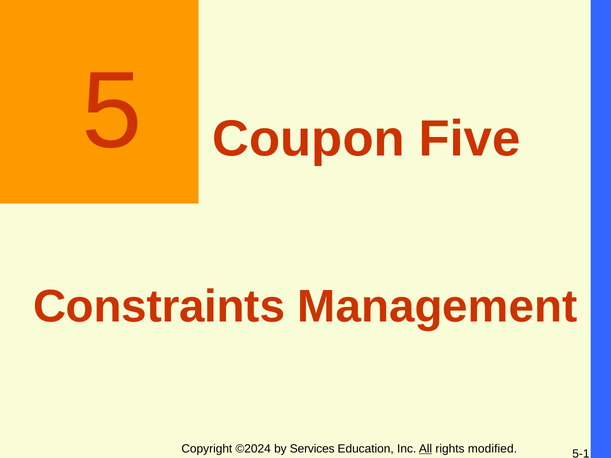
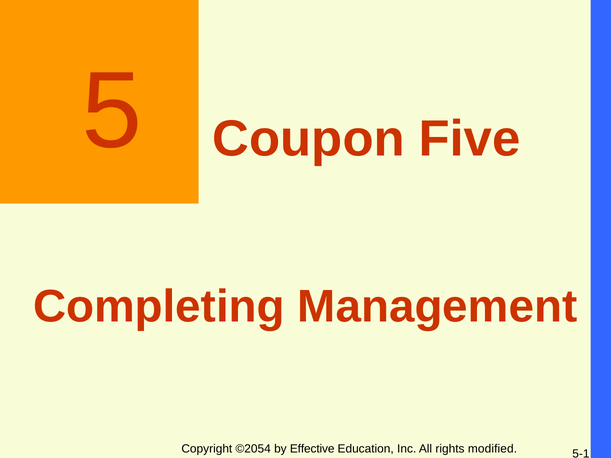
Constraints: Constraints -> Completing (159, 307)
©2024: ©2024 -> ©2054 (253, 449)
Services: Services -> Effective (312, 449)
All underline: present -> none (426, 449)
